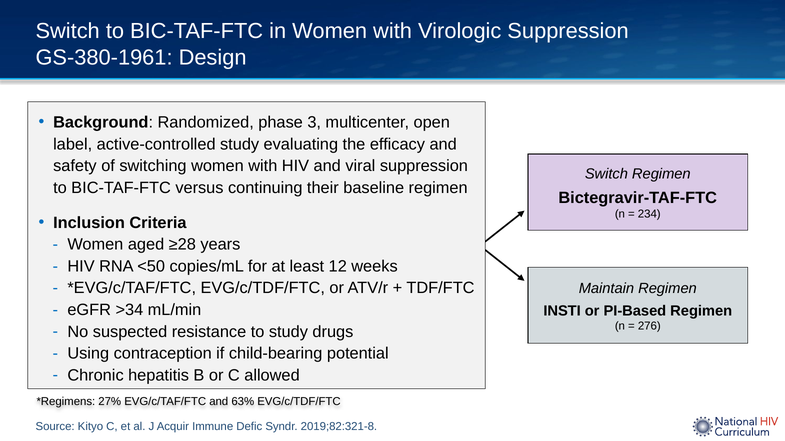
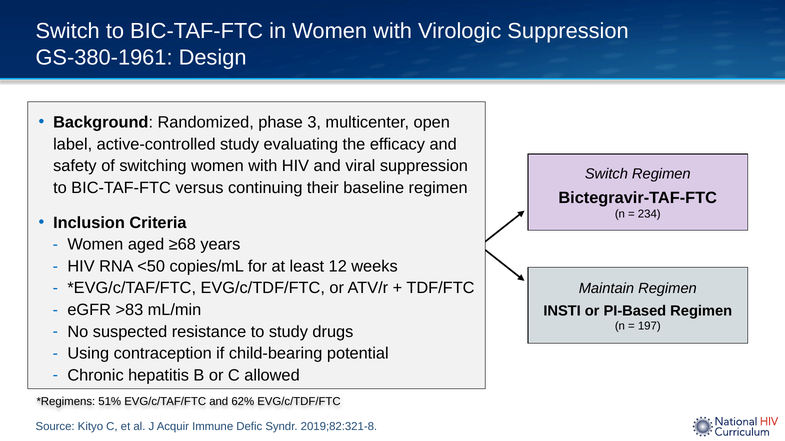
≥28: ≥28 -> ≥68 (182, 245)
>34: >34 -> >83 (129, 310)
276: 276 -> 197 (649, 327)
27%: 27% -> 51% (110, 402)
63%: 63% -> 62% (243, 402)
